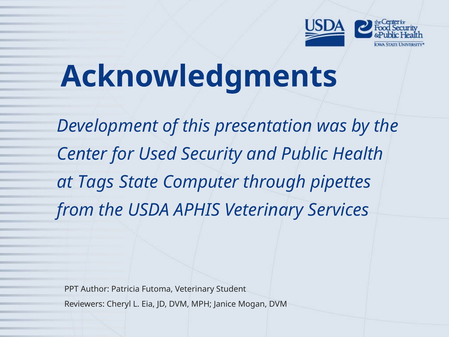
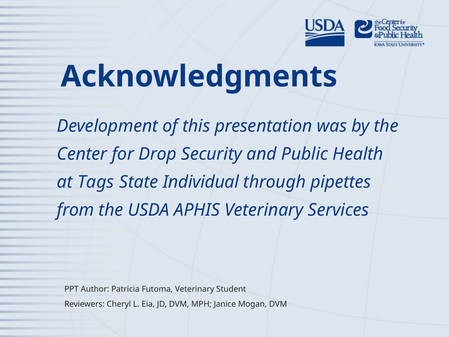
Used: Used -> Drop (158, 154)
Computer: Computer -> Individual (201, 182)
